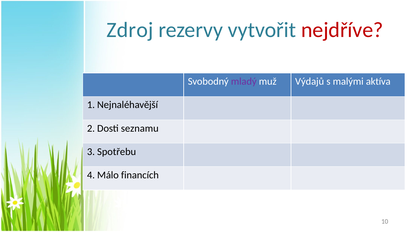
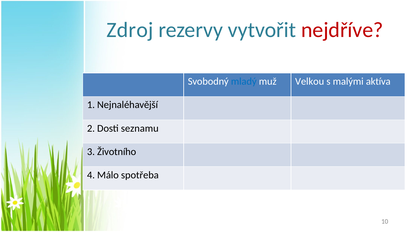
mladý colour: purple -> blue (244, 82)
Výdajů: Výdajů -> Velkou (310, 82)
Spotřebu: Spotřebu -> Životního (117, 152)
financích: financích -> spotřeba (140, 175)
